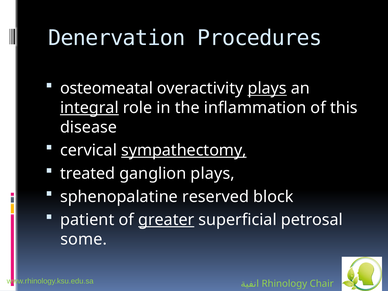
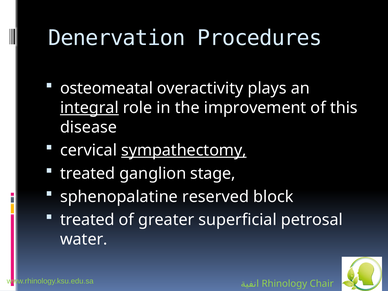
plays underline: present -> none (267, 88)
inflammation: inflammation -> improvement (255, 108)
ganglion plays: plays -> stage (213, 174)
patient: patient -> treated (87, 220)
greater underline: present -> none (166, 220)
some: some -> water (84, 239)
